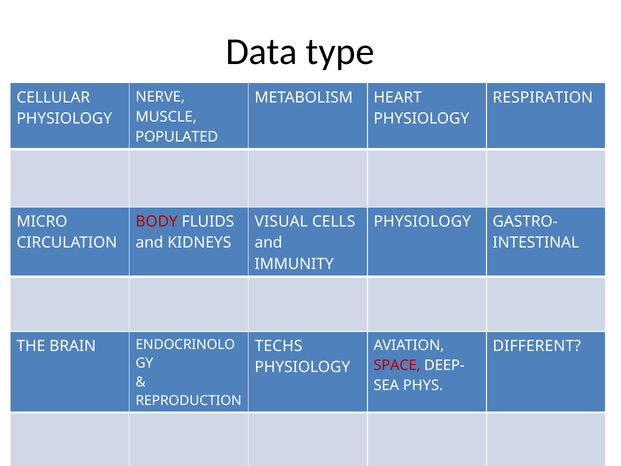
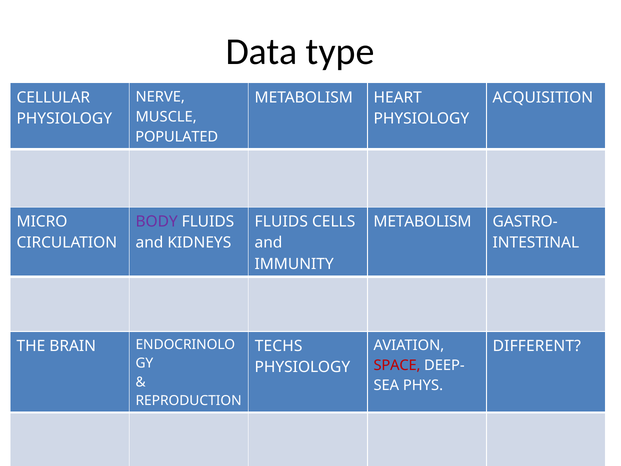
RESPIRATION: RESPIRATION -> ACQUISITION (543, 97)
BODY colour: red -> purple (157, 222)
VISUAL: VISUAL -> FLUIDS (281, 222)
PHYSIOLOGY: PHYSIOLOGY -> METABOLISM (423, 222)
